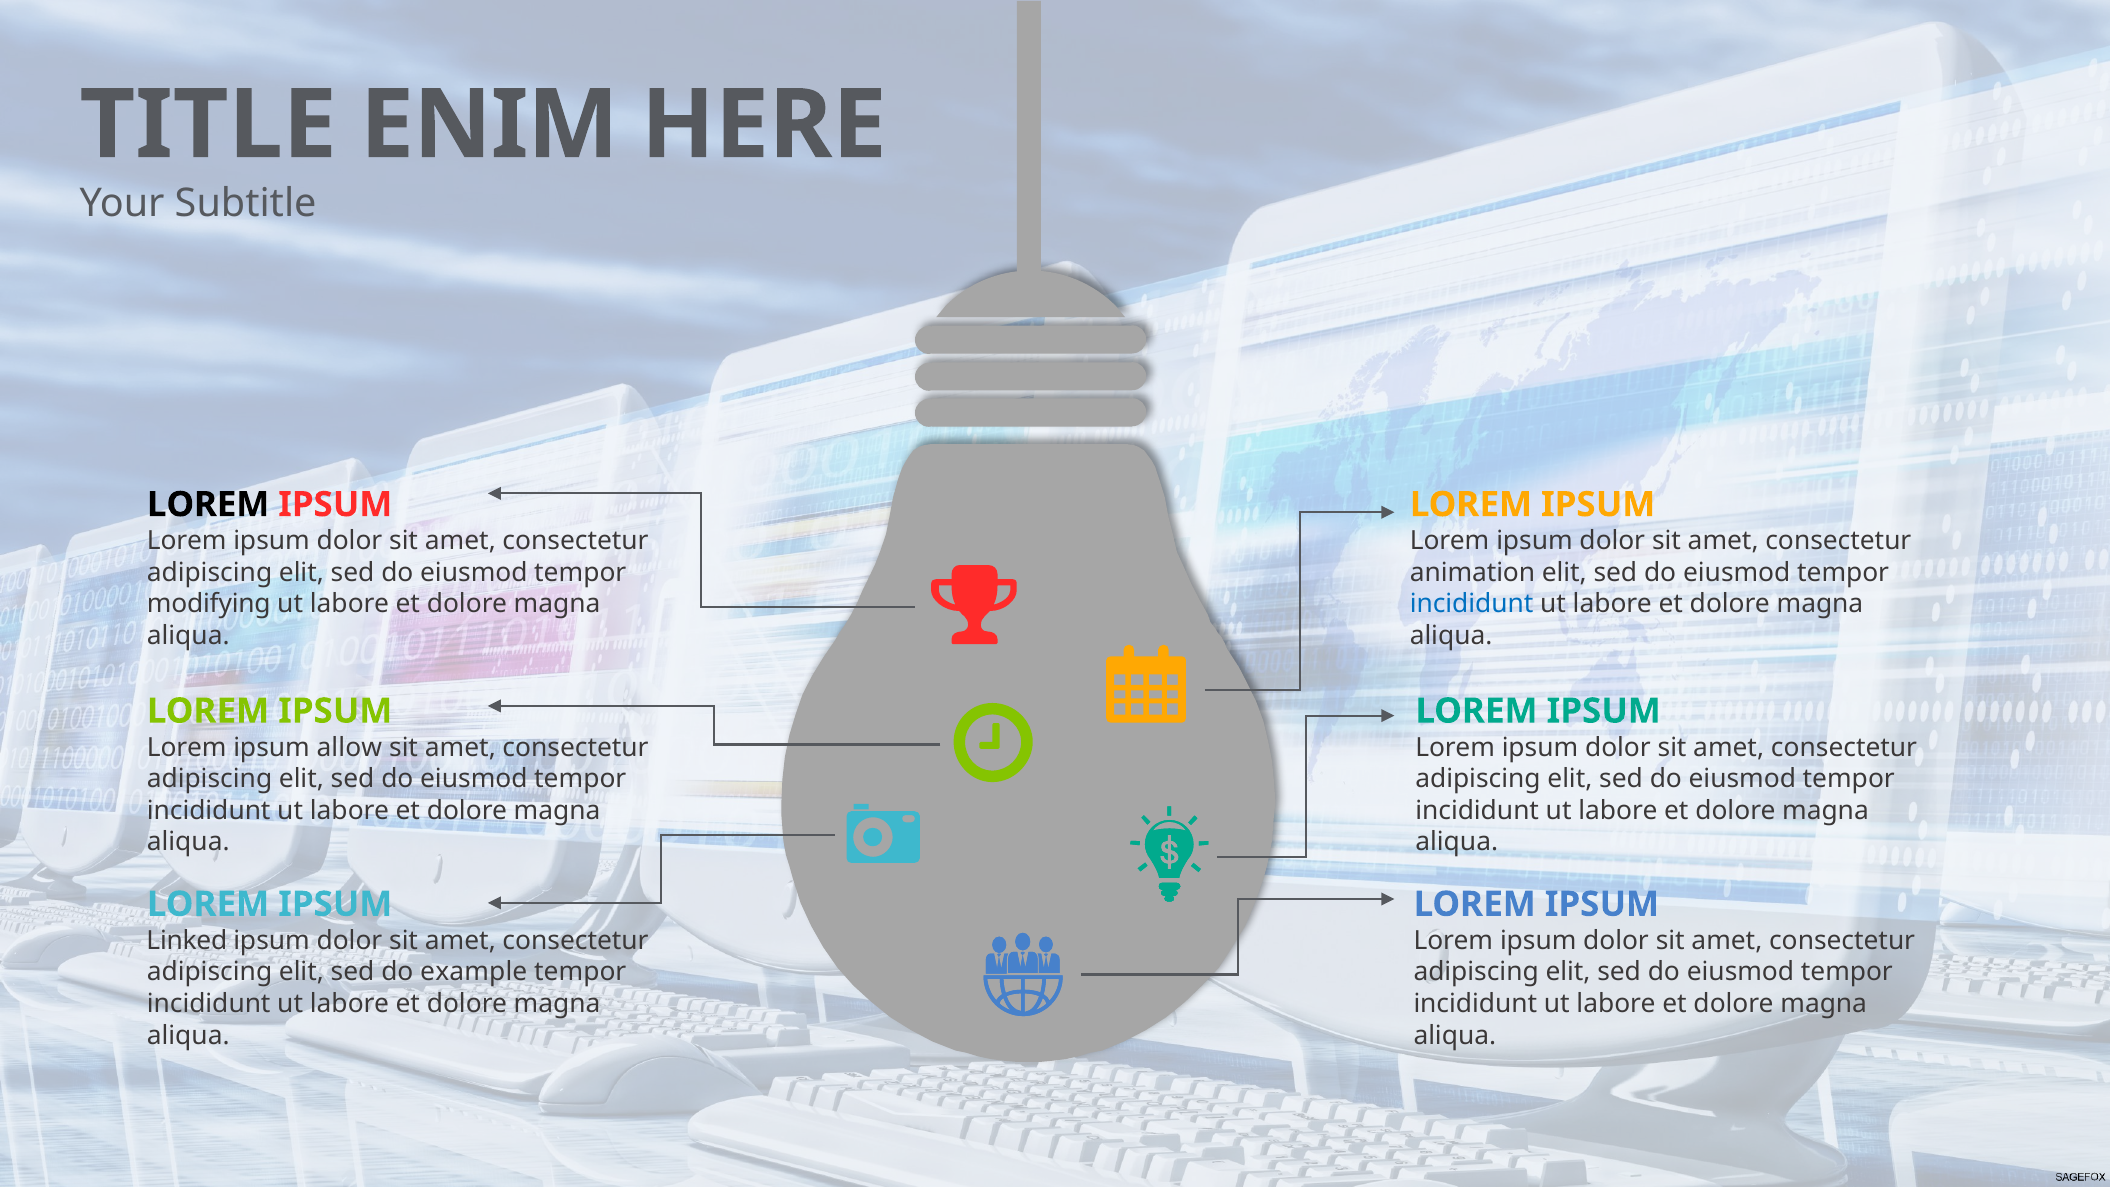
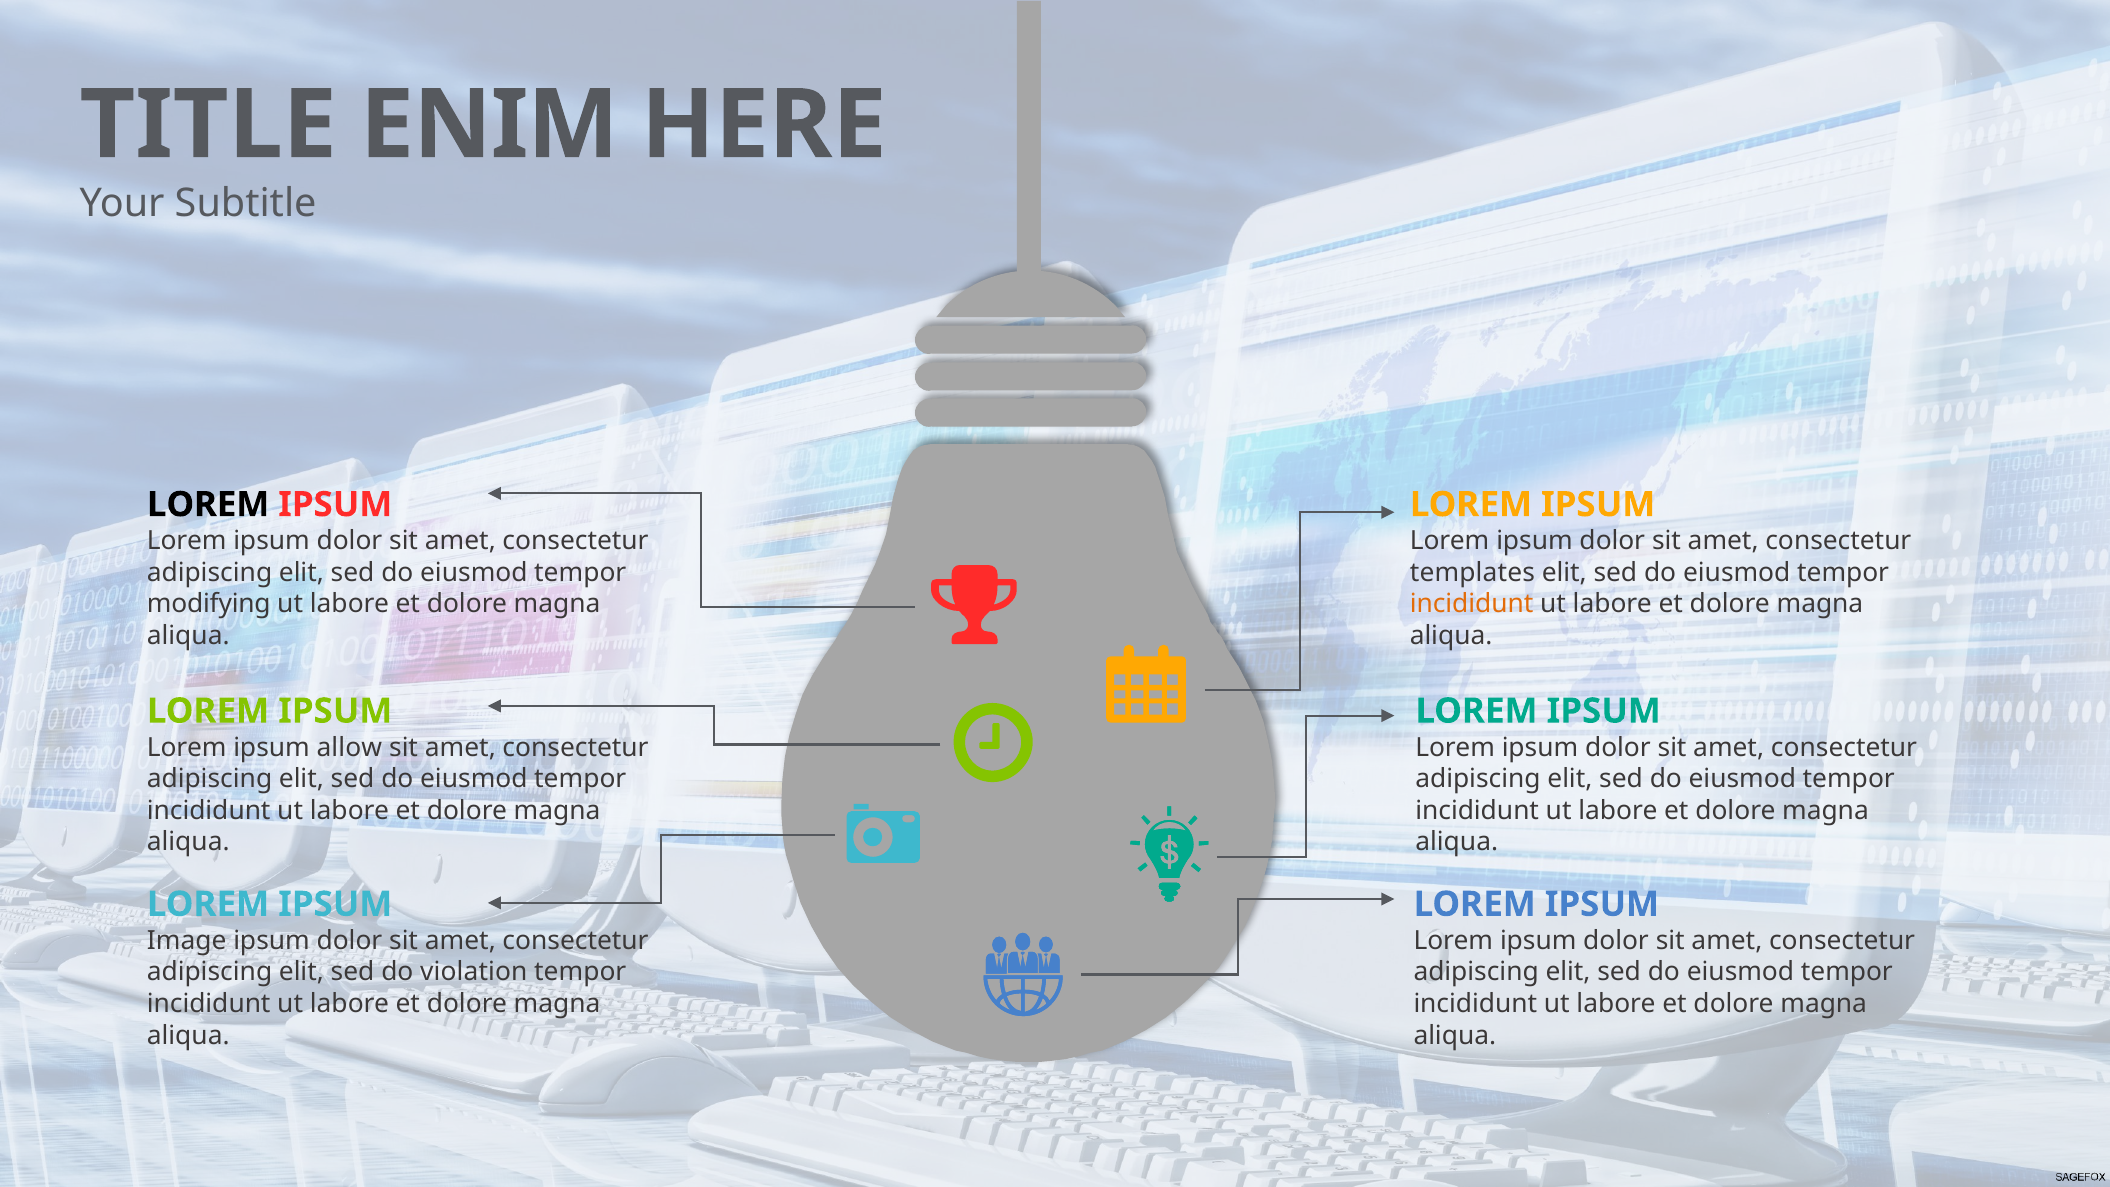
animation: animation -> templates (1472, 572)
incididunt colour: blue -> orange (1472, 604)
Linked: Linked -> Image (187, 940)
example: example -> violation (474, 972)
